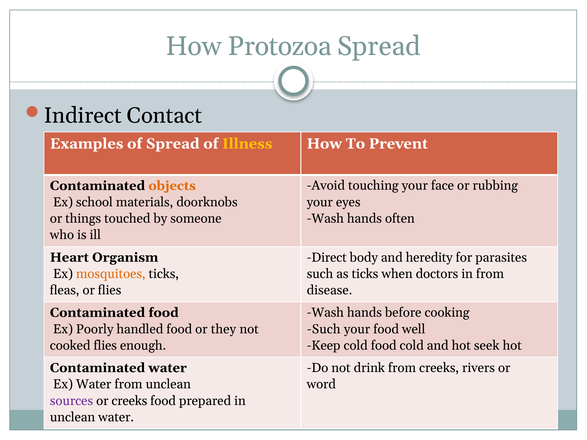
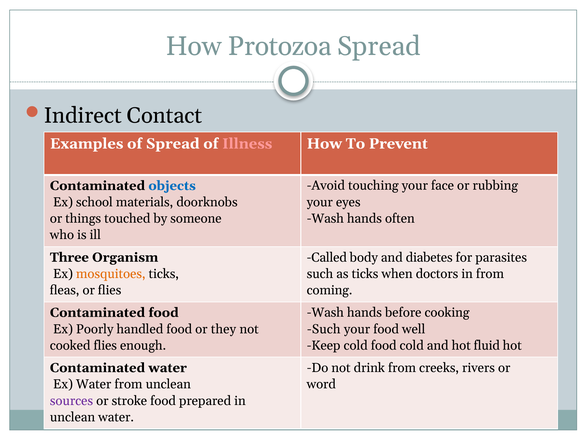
Illness colour: yellow -> pink (247, 144)
objects colour: orange -> blue (172, 186)
Heart: Heart -> Three (69, 258)
Direct: Direct -> Called (327, 258)
heredity: heredity -> diabetes (429, 258)
disease: disease -> coming (330, 290)
seek: seek -> fluid (487, 346)
or creeks: creeks -> stroke (129, 401)
